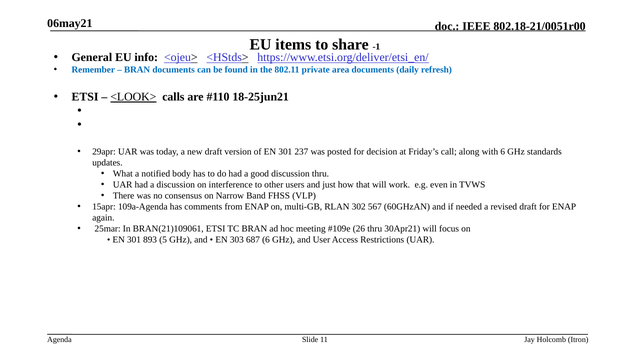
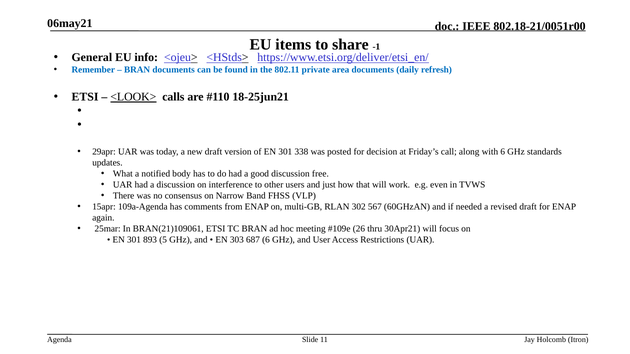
237: 237 -> 338 (301, 152)
discussion thru: thru -> free (320, 174)
